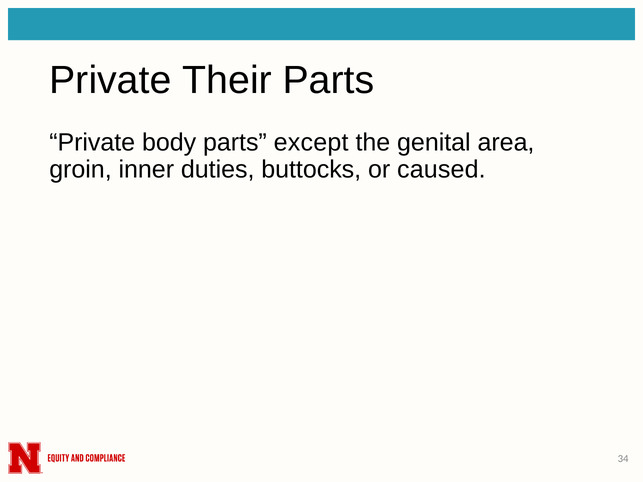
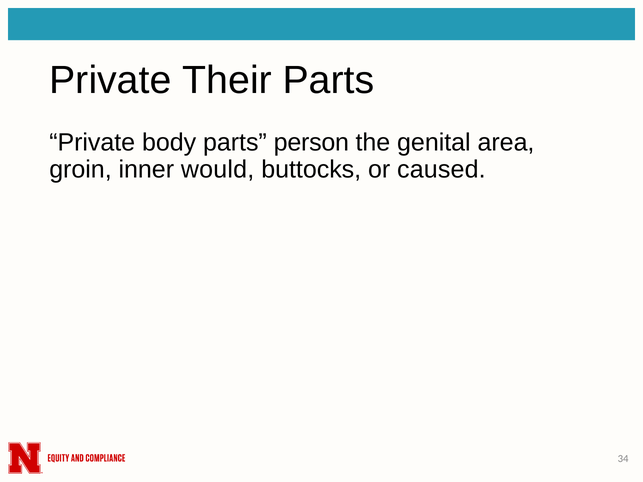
except: except -> person (311, 142)
duties: duties -> would (218, 170)
